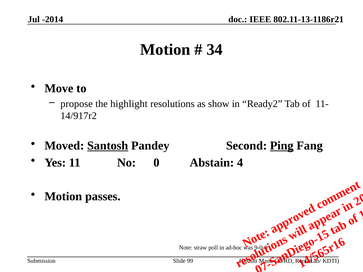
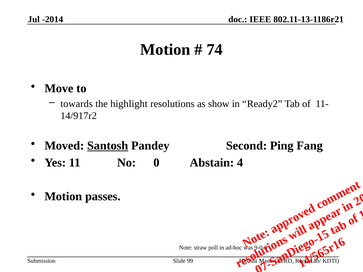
34: 34 -> 74 (215, 50)
propose: propose -> towards (77, 104)
Ping underline: present -> none (282, 146)
